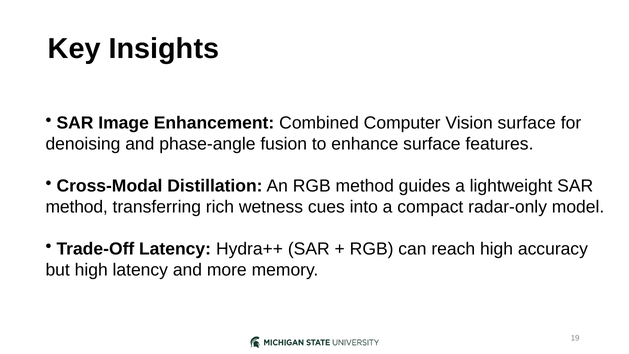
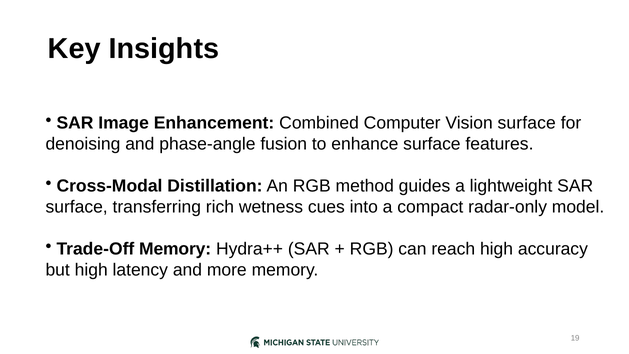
method: method -> surface (77, 207)
Trade-Off Latency: Latency -> Memory (175, 249)
